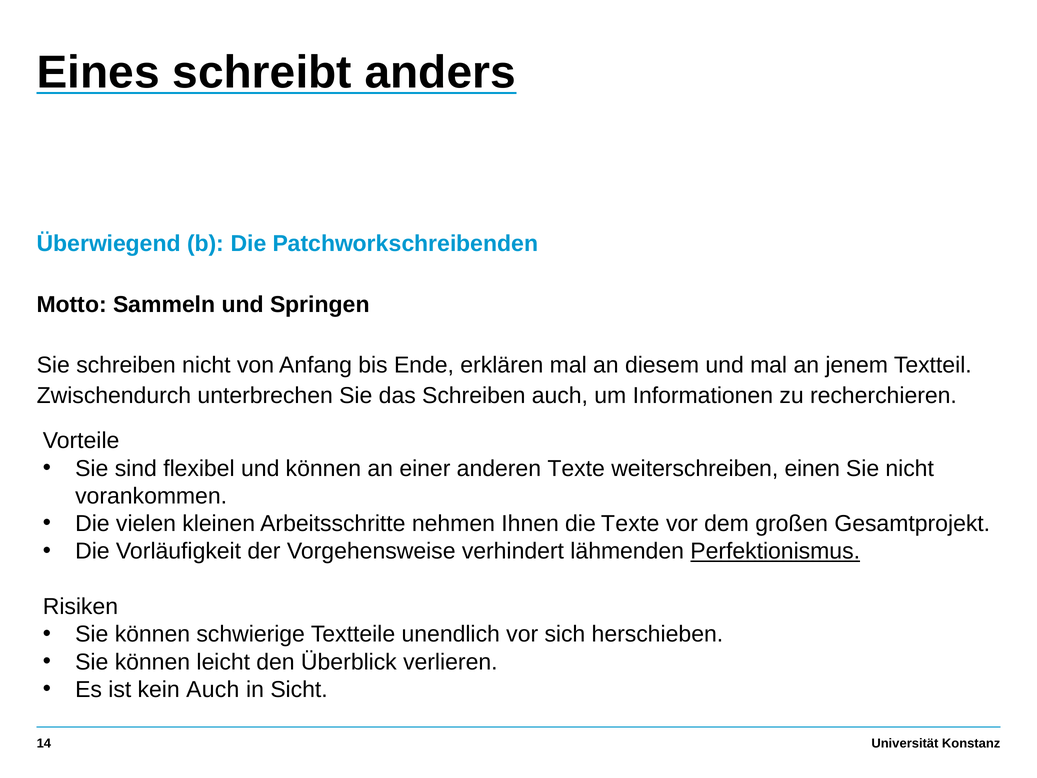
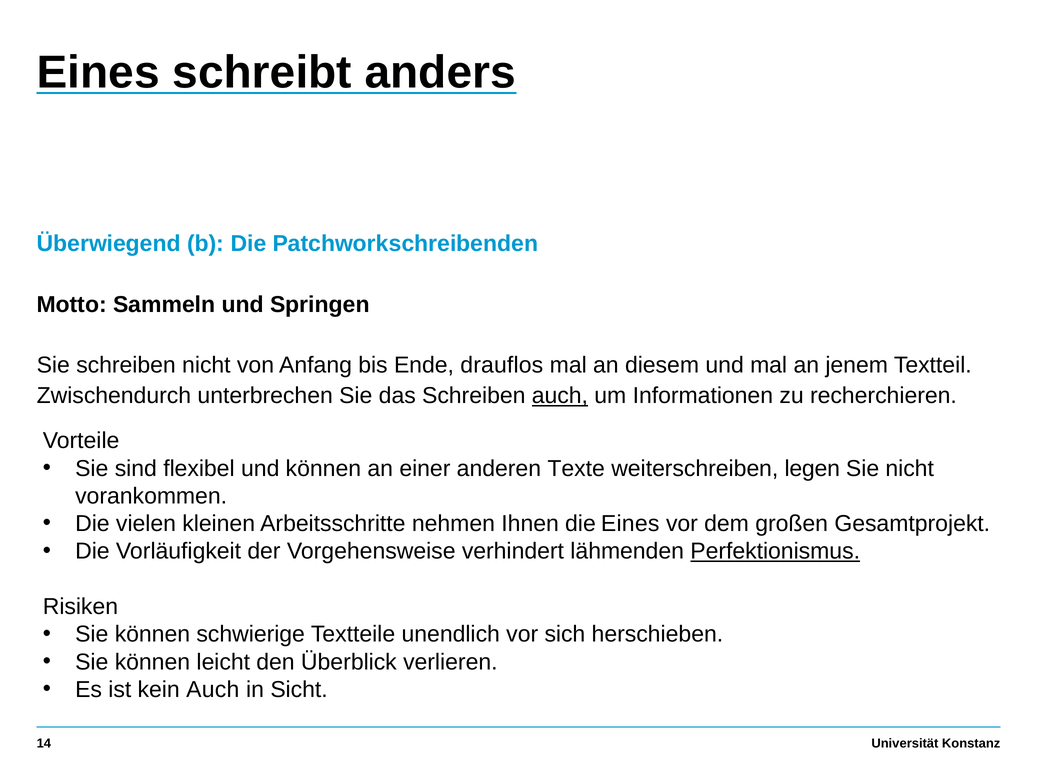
erklären: erklären -> drauflos (502, 365)
auch underline: none -> present (560, 396)
einen: einen -> legen (812, 468)
die Texte: Texte -> Eines (630, 524)
